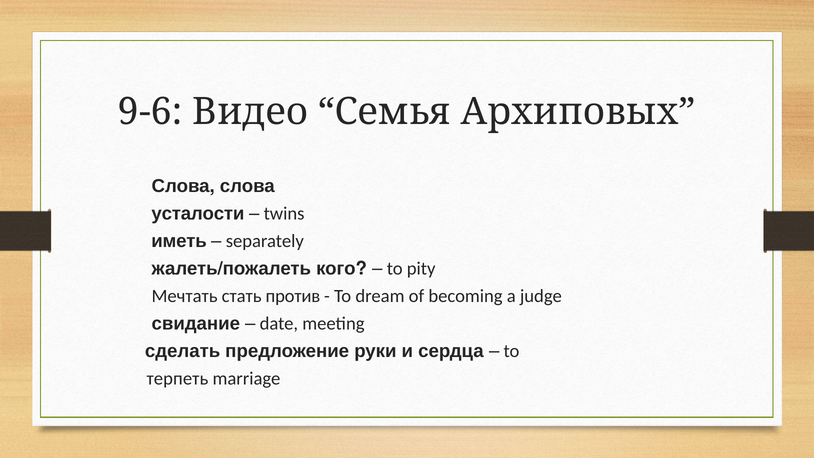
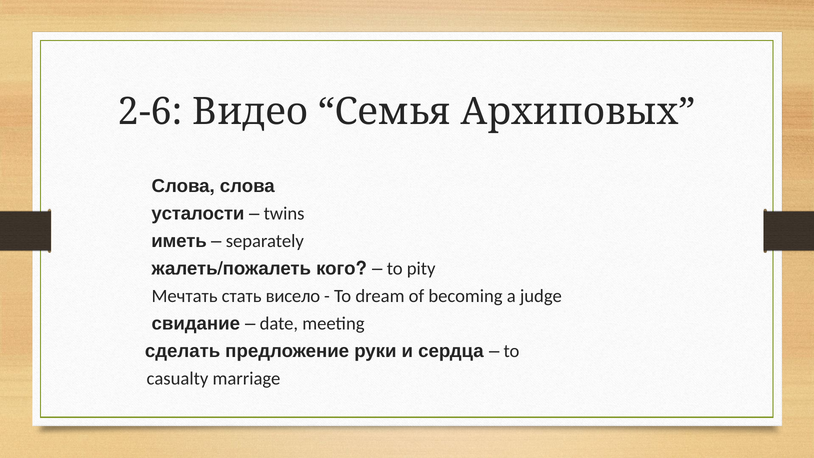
9-6: 9-6 -> 2-6 (150, 112)
против: против -> висело (293, 296)
терпеть: терпеть -> casualty (177, 379)
